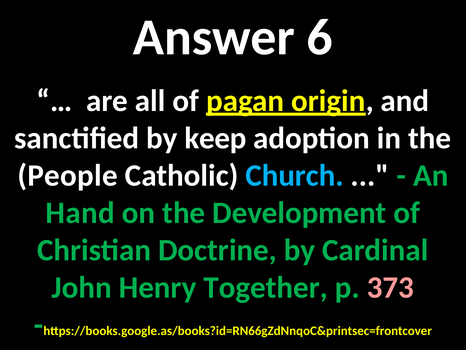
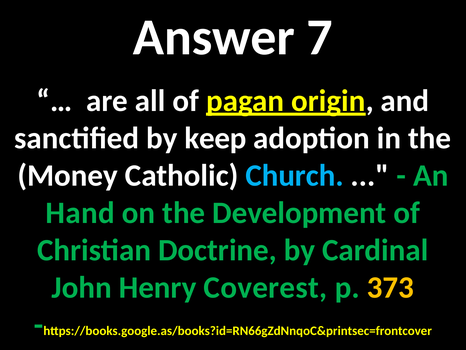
6: 6 -> 7 (320, 37)
People: People -> Money (68, 175)
Together: Together -> Coverest (265, 287)
373 colour: pink -> yellow (390, 287)
